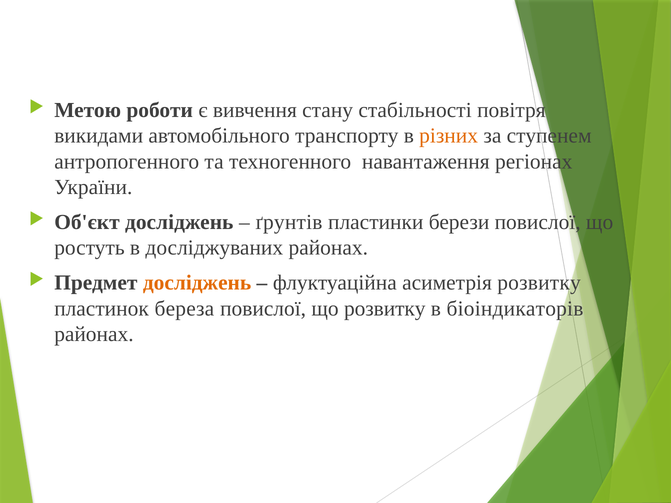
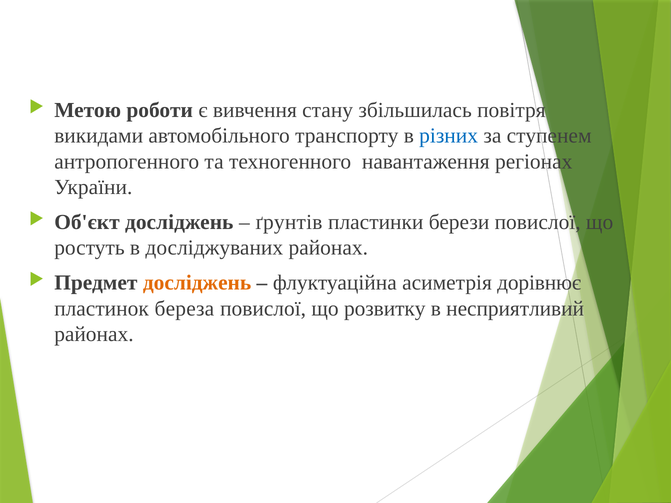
стабільності: стабільності -> збільшилась (415, 110)
різних colour: orange -> blue (449, 136)
асиметрія розвитку: розвитку -> дорівнює (539, 283)
біоіндикаторів: біоіндикаторів -> несприятливий (515, 309)
